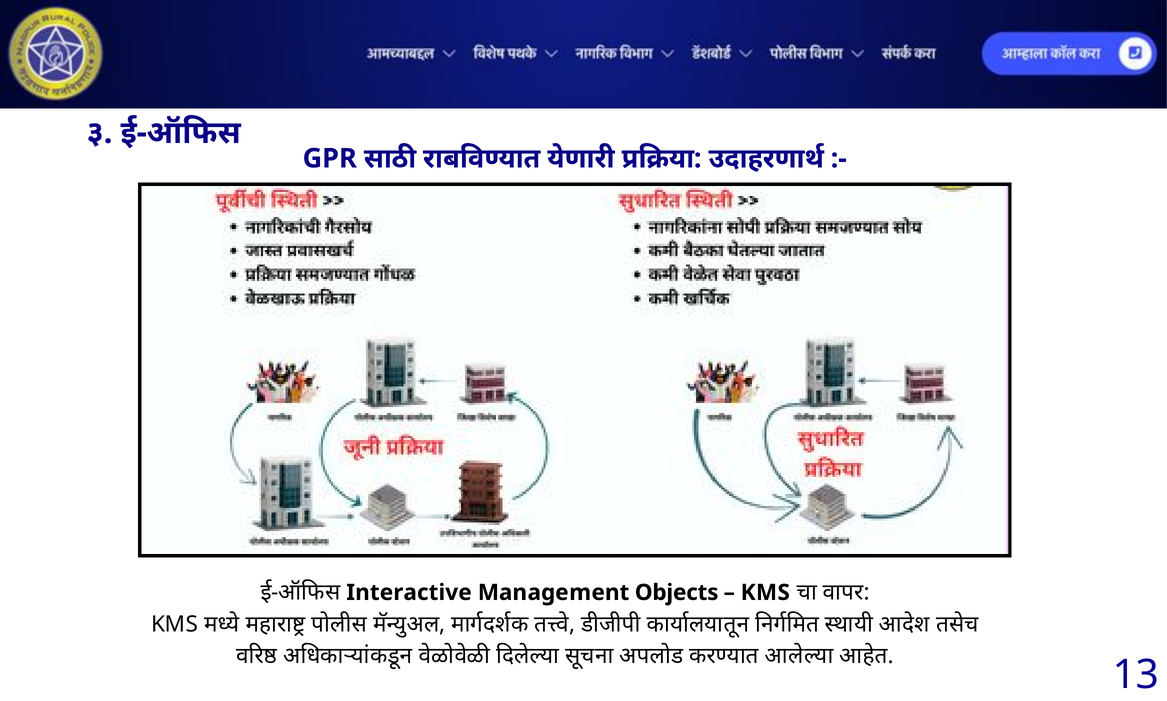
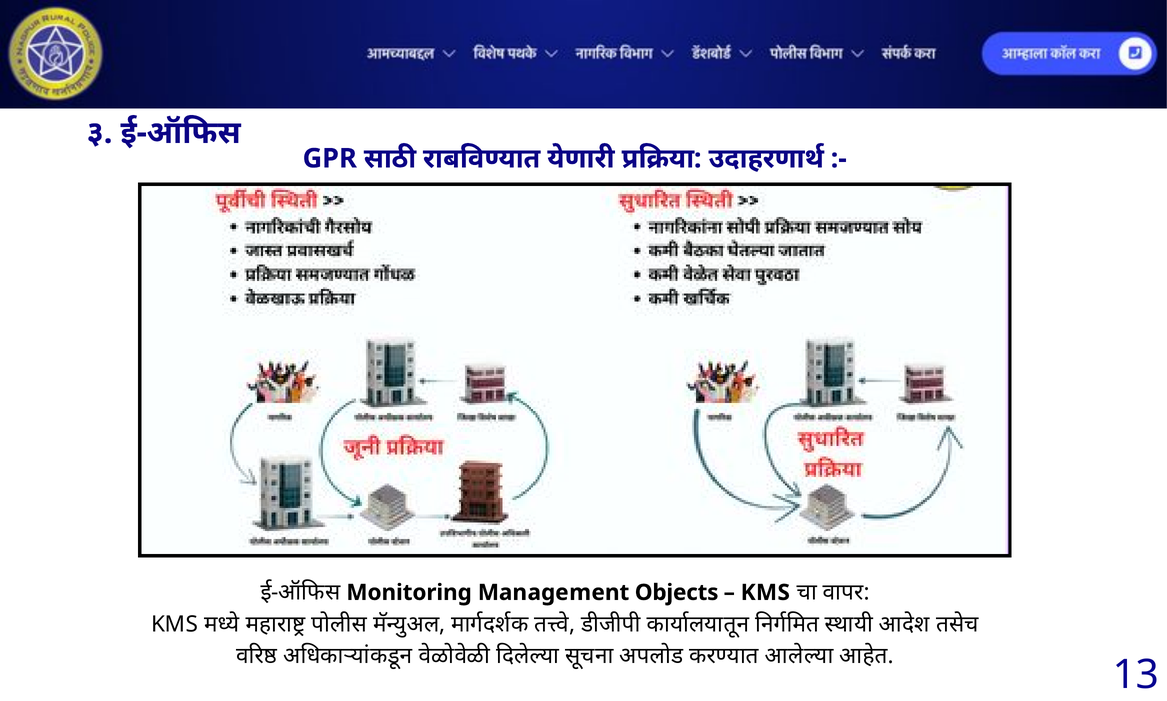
Interactive: Interactive -> Monitoring (409, 593)
